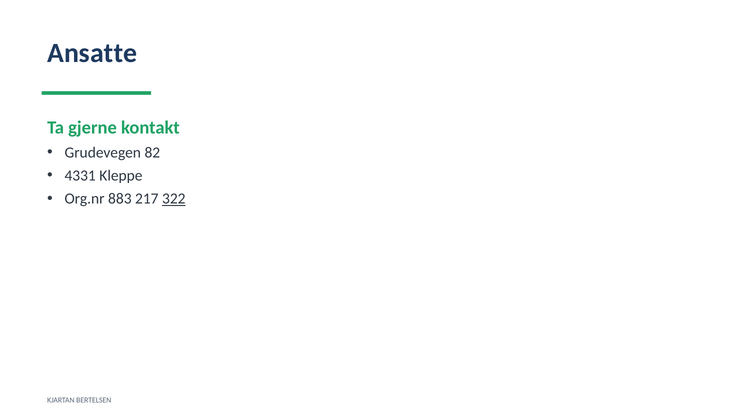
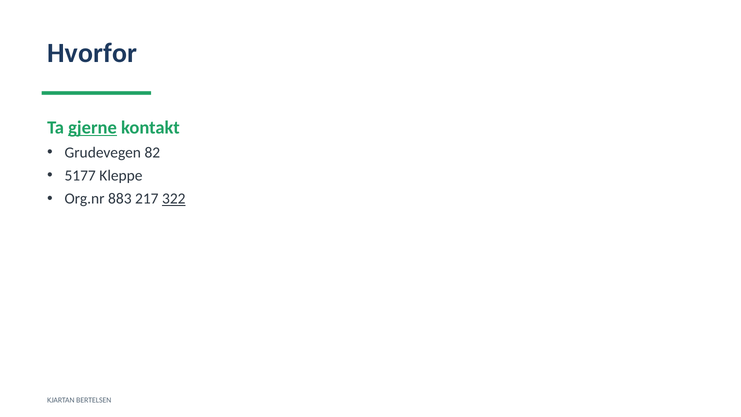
Ansatte: Ansatte -> Hvorfor (92, 53)
gjerne underline: none -> present (93, 128)
4331: 4331 -> 5177 (80, 176)
